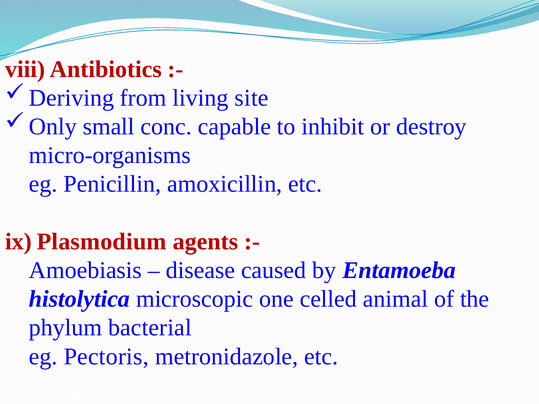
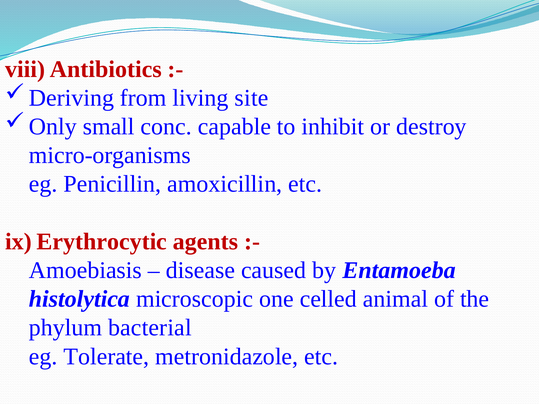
Plasmodium: Plasmodium -> Erythrocytic (102, 242)
Pectoris: Pectoris -> Tolerate (106, 357)
